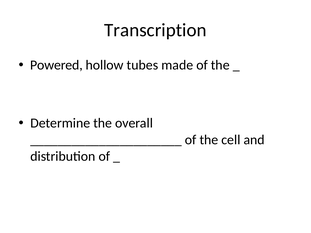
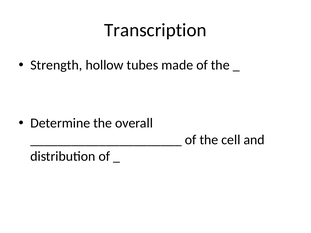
Powered: Powered -> Strength (56, 65)
